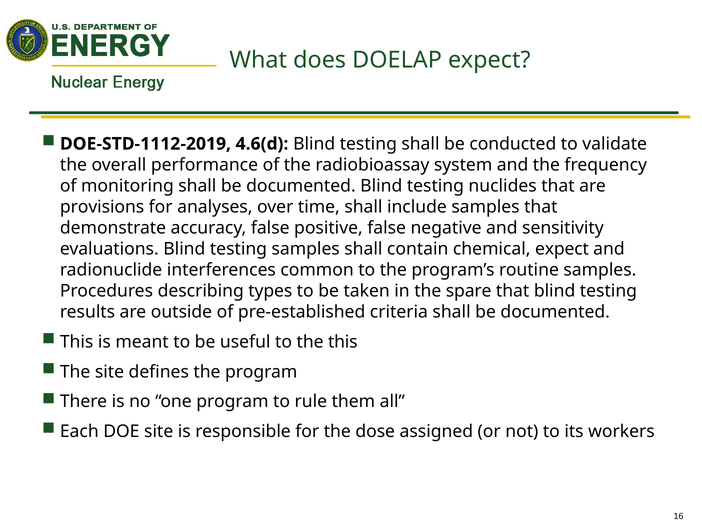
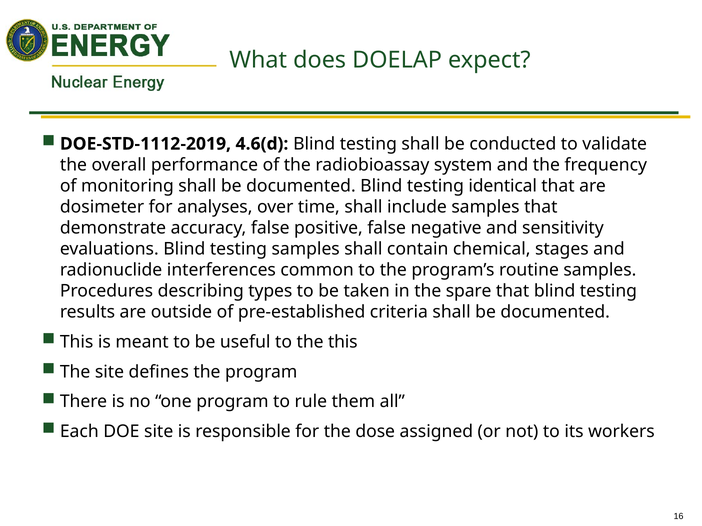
nuclides: nuclides -> identical (503, 186)
provisions: provisions -> dosimeter (102, 207)
chemical expect: expect -> stages (562, 249)
